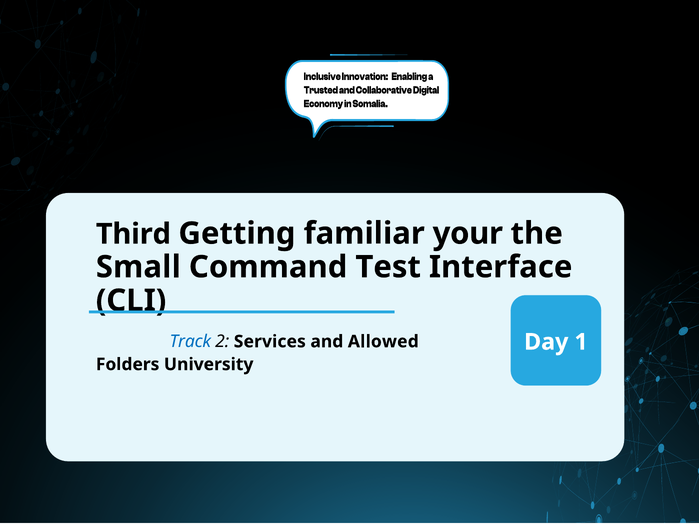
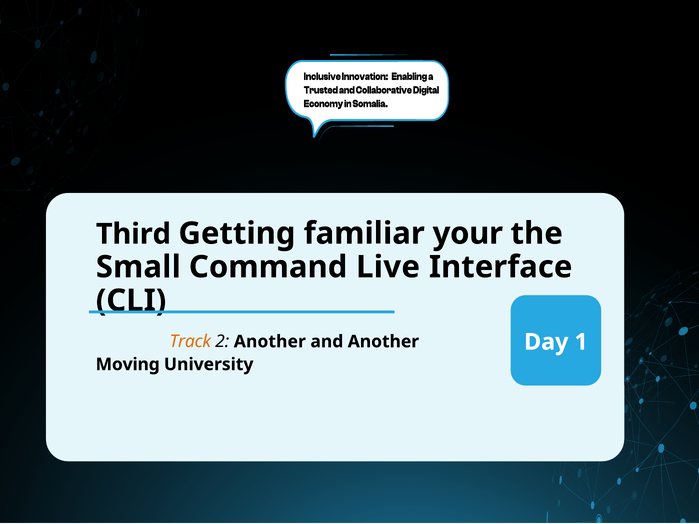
Test: Test -> Live (388, 267)
Track colour: blue -> orange (190, 342)
2 Services: Services -> Another (270, 342)
and Allowed: Allowed -> Another (383, 342)
Folders: Folders -> Moving (128, 365)
